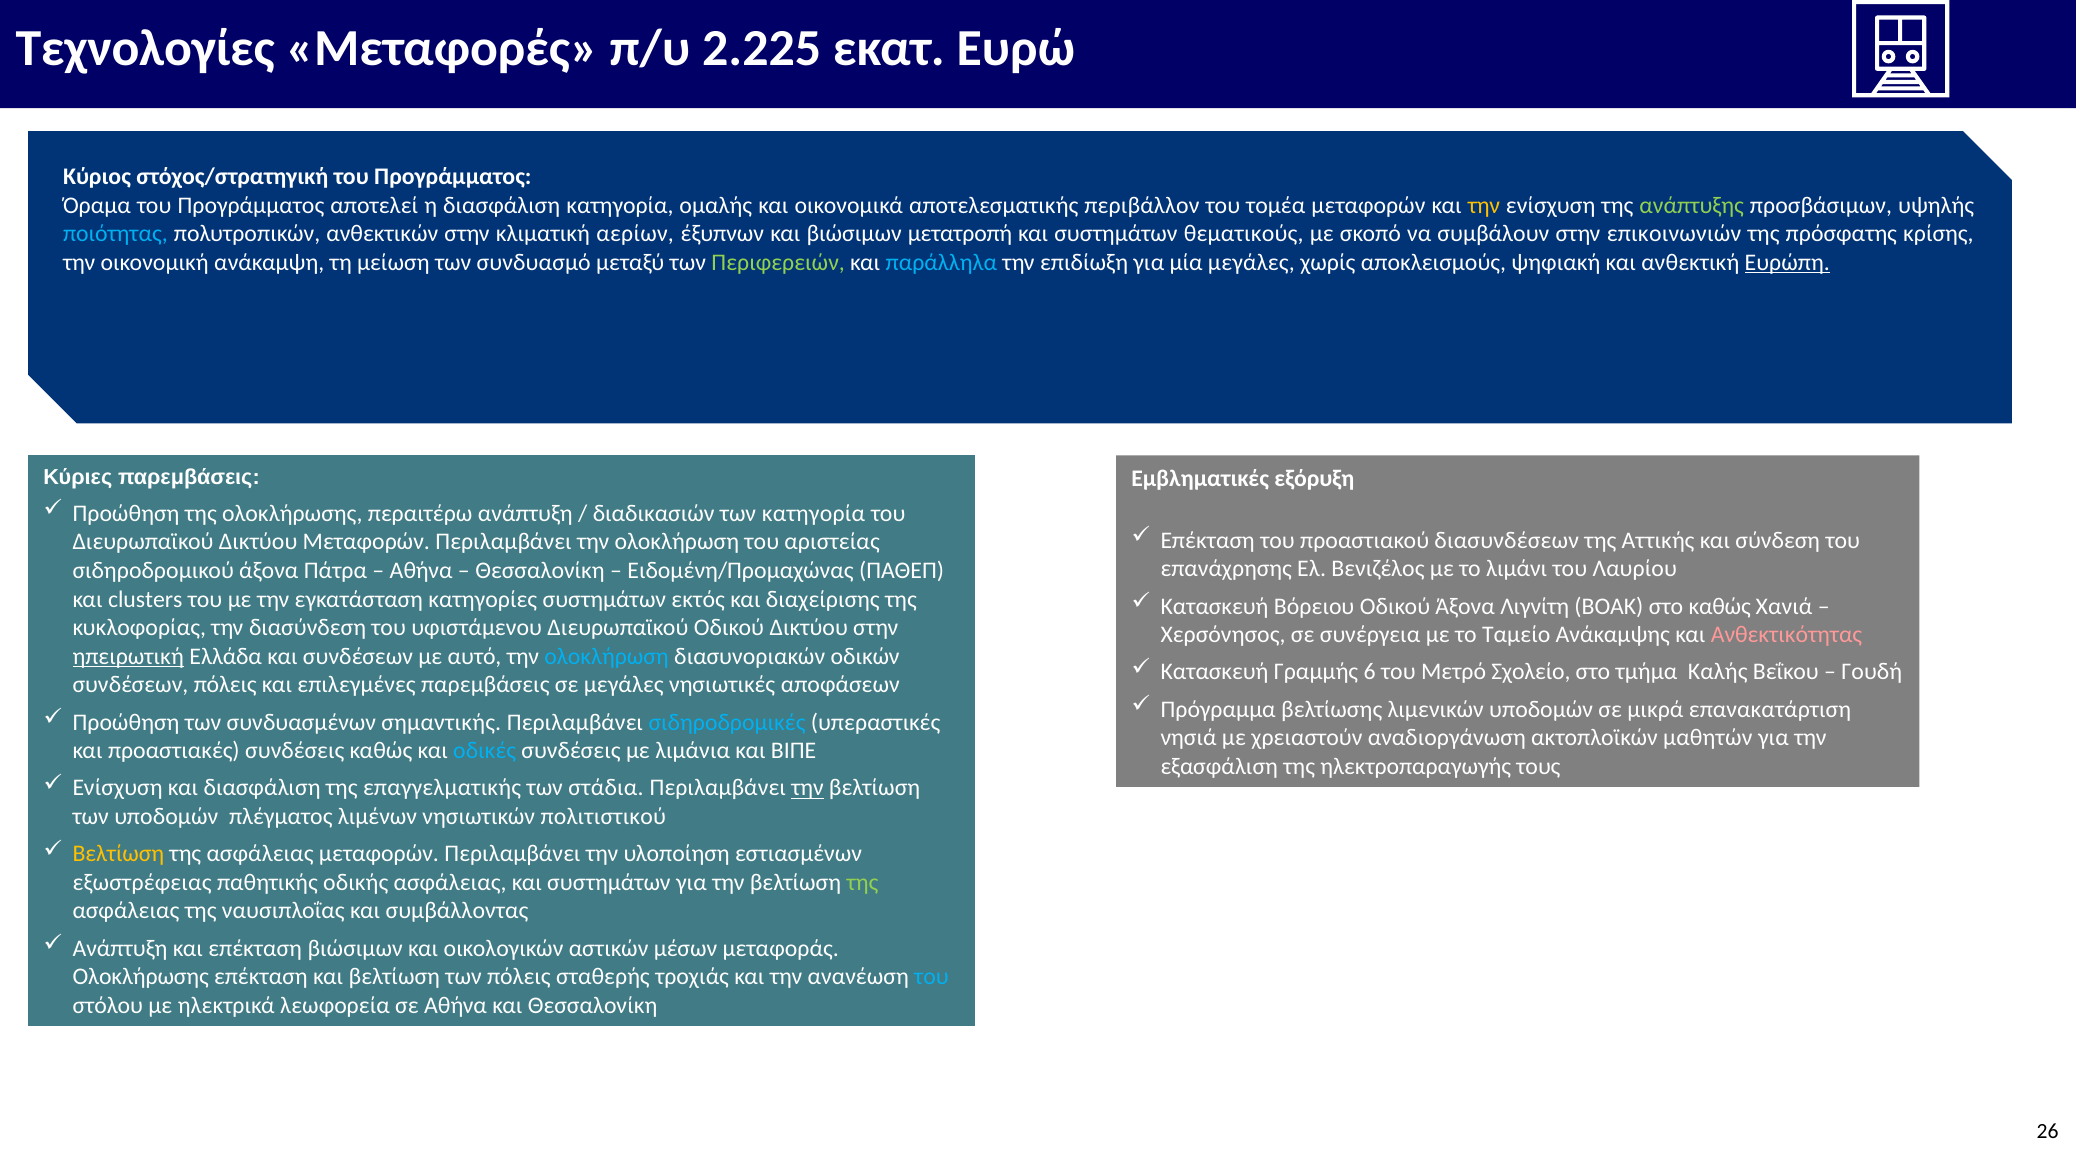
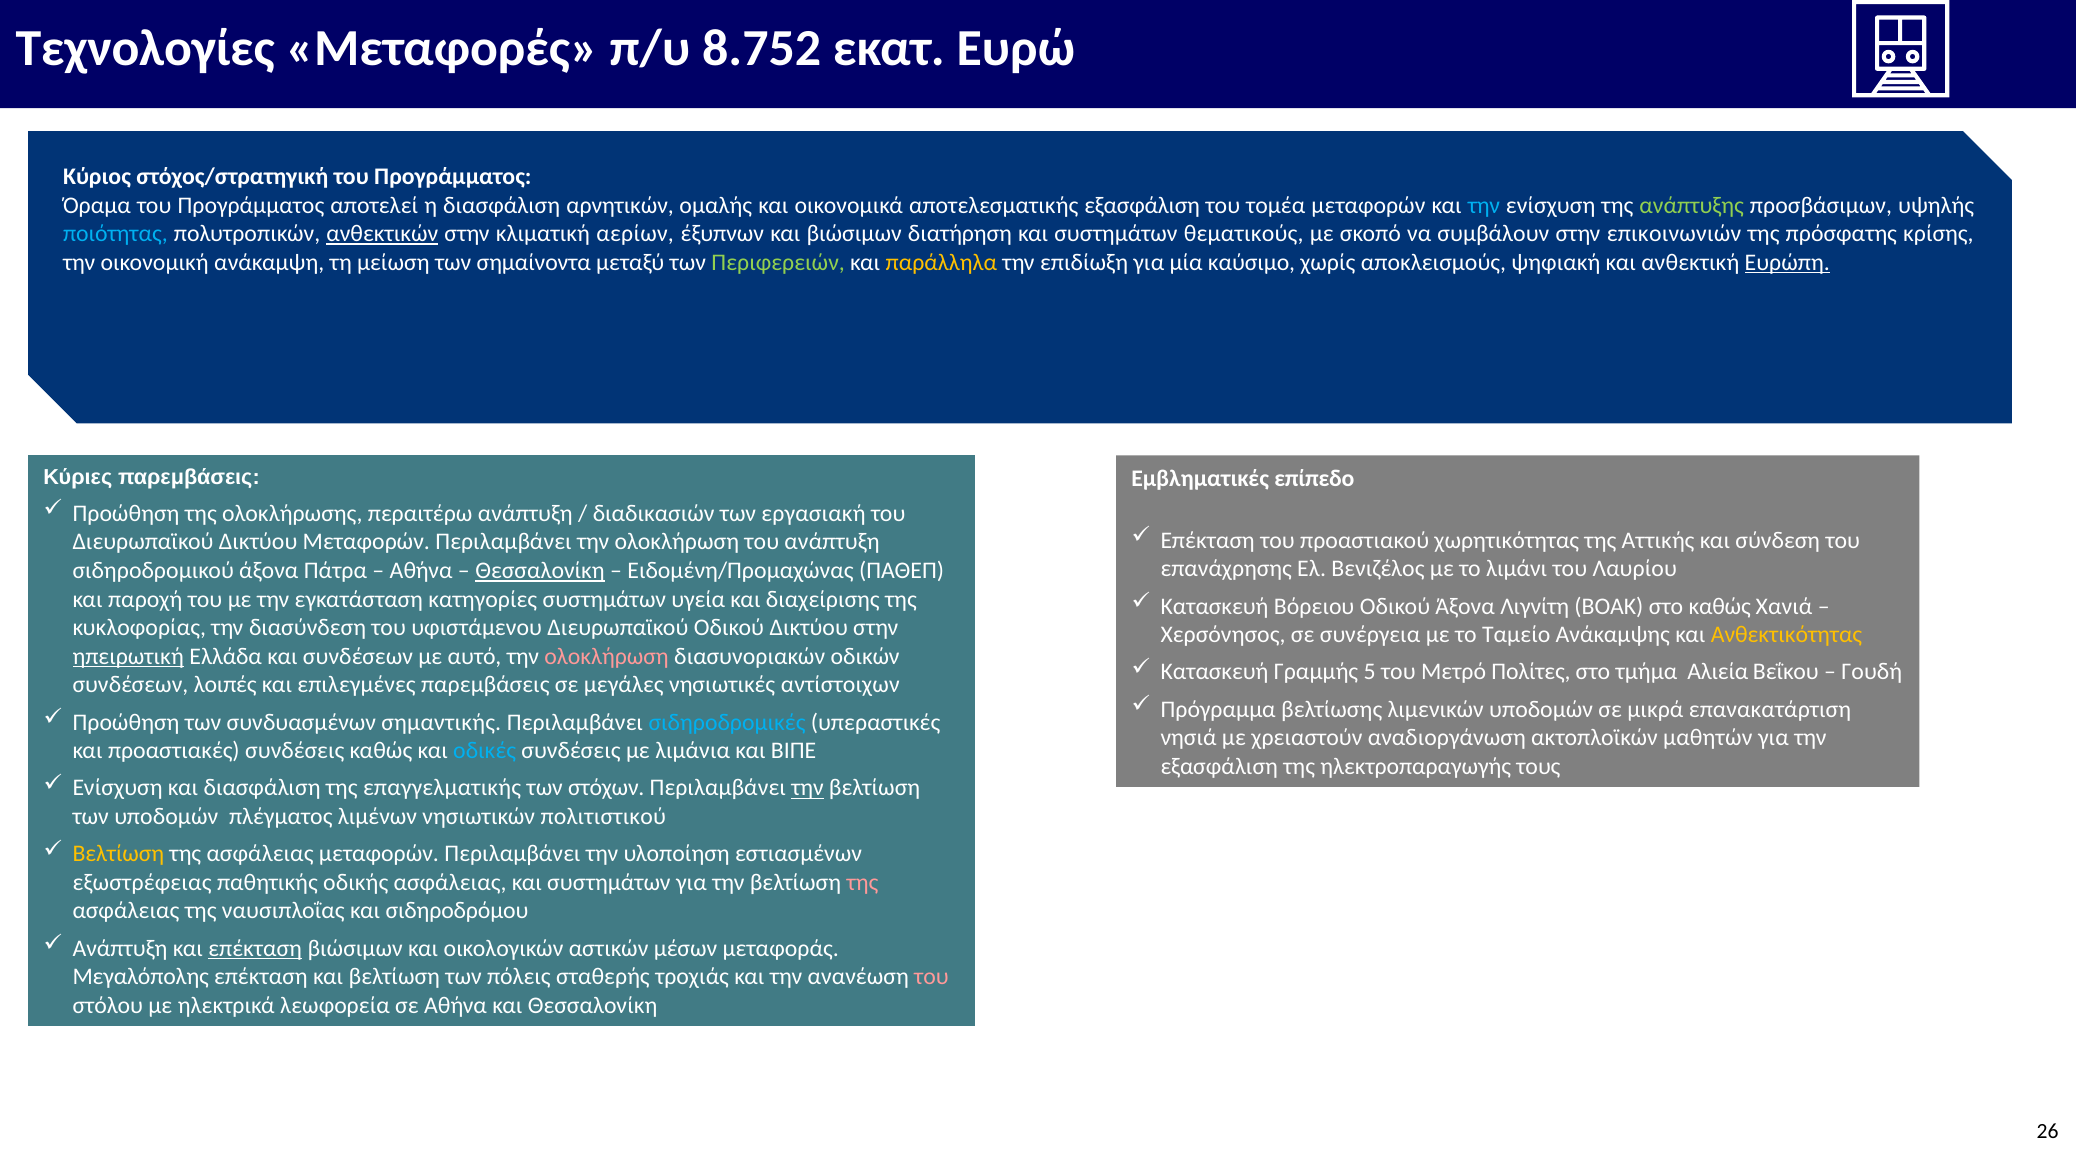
2.225: 2.225 -> 8.752 (762, 49)
διασφάλιση κατηγορία: κατηγορία -> αρνητικών (620, 205)
αποτελεσματικής περιβάλλον: περιβάλλον -> εξασφάλιση (1142, 205)
την colour: yellow -> light blue (1484, 205)
ανθεκτικών underline: none -> present (382, 234)
μετατροπή: μετατροπή -> διατήρηση (960, 234)
συνδυασμό: συνδυασμό -> σημαίνοντα (534, 262)
παράλληλα colour: light blue -> yellow (941, 262)
μία μεγάλες: μεγάλες -> καύσιμο (1252, 262)
εξόρυξη: εξόρυξη -> επίπεδο (1314, 479)
των κατηγορία: κατηγορία -> εργασιακή (814, 513)
διασυνδέσεων: διασυνδέσεων -> χωρητικότητας (1507, 540)
του αριστείας: αριστείας -> ανάπτυξη (832, 542)
Θεσσαλονίκη underline: none -> present (540, 571)
clusters: clusters -> παροχή (145, 599)
εκτός: εκτός -> υγεία (698, 599)
Ανθεκτικότητας colour: pink -> yellow (1787, 635)
ολοκλήρωση colour: light blue -> pink (607, 656)
6: 6 -> 5 (1370, 672)
Σχολείο: Σχολείο -> Πολίτες (1531, 672)
Καλής: Καλής -> Αλιεία (1718, 672)
συνδέσεων πόλεις: πόλεις -> λοιπές (225, 685)
αποφάσεων: αποφάσεων -> αντίστοιχων (840, 685)
στάδια: στάδια -> στόχων (606, 788)
της colour: light green -> pink (863, 882)
συμβάλλοντας: συμβάλλοντας -> σιδηροδρόμου (457, 911)
επέκταση underline: none -> present (255, 948)
Ολοκλήρωσης: Ολοκλήρωσης -> Μεγαλόπολης (141, 977)
του colour: light blue -> pink (931, 977)
